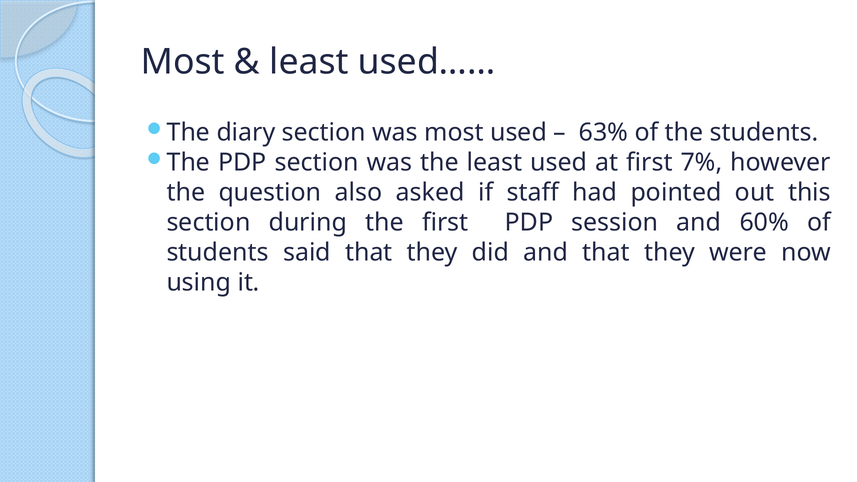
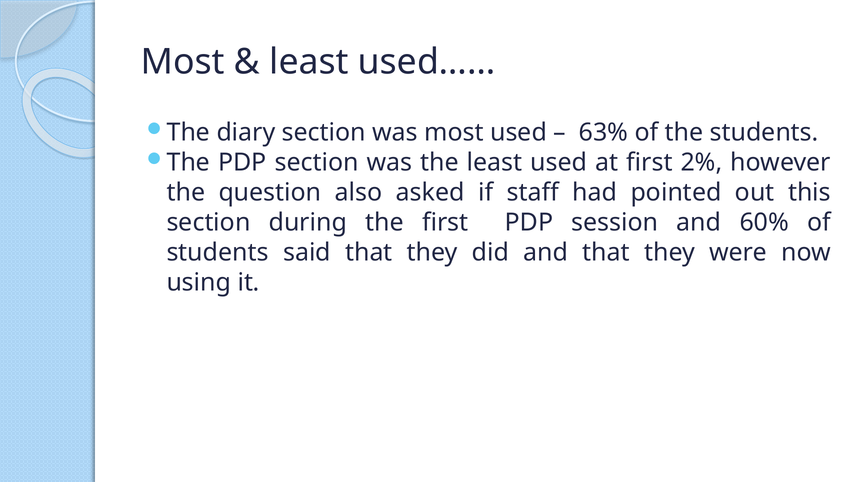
7%: 7% -> 2% (702, 163)
